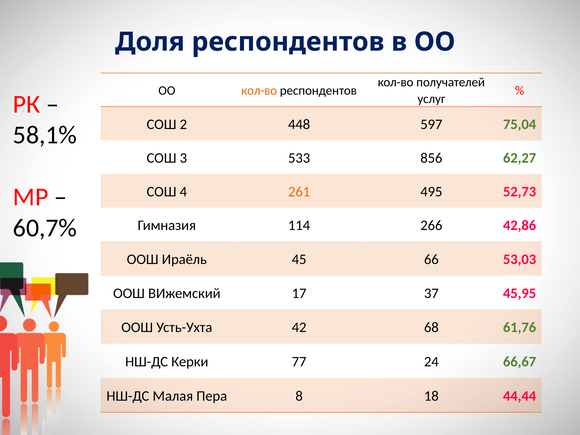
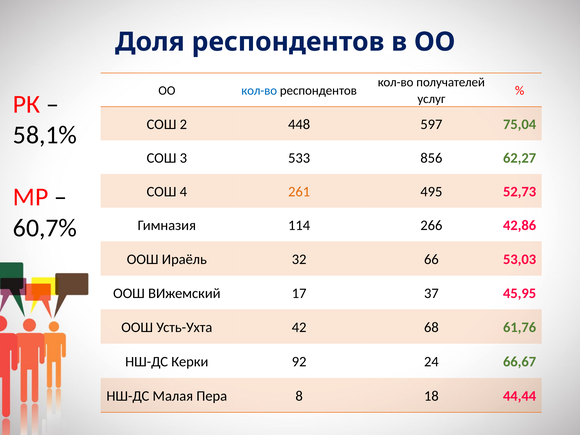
кол-во colour: orange -> blue (259, 91)
45: 45 -> 32 (299, 259)
77: 77 -> 92 (299, 362)
